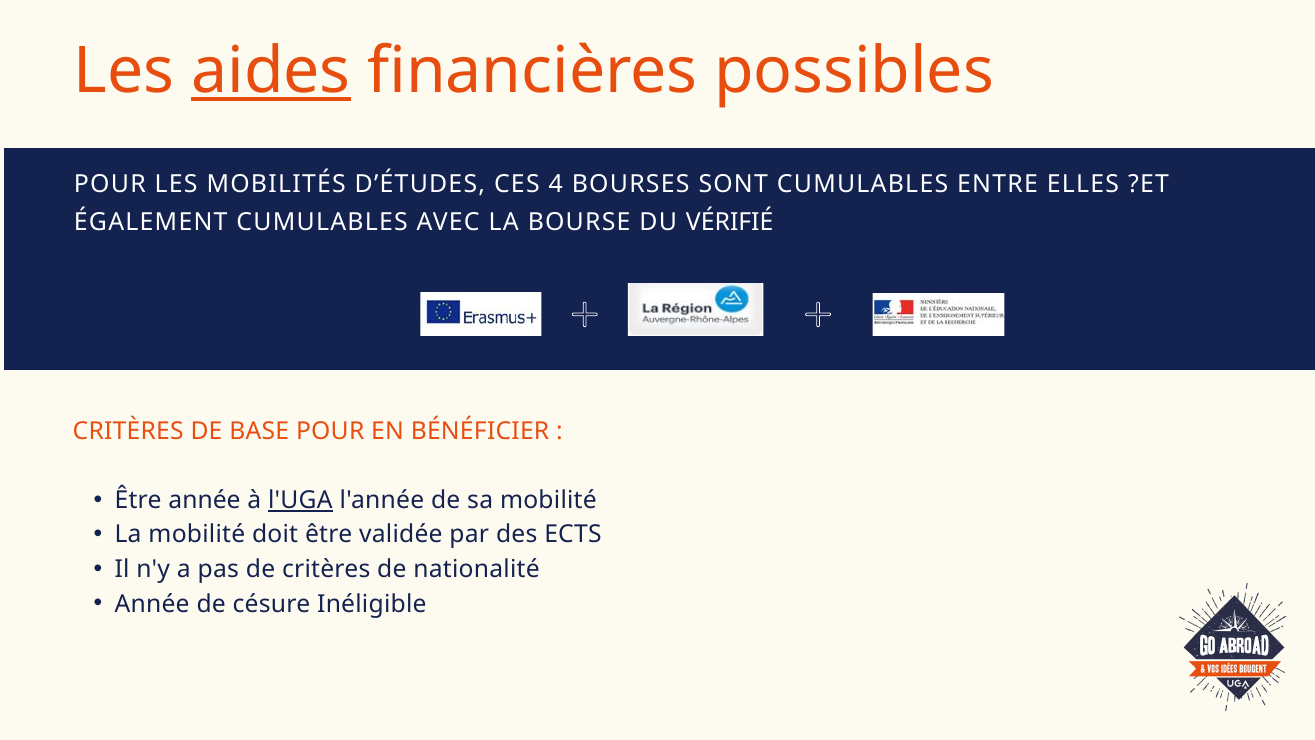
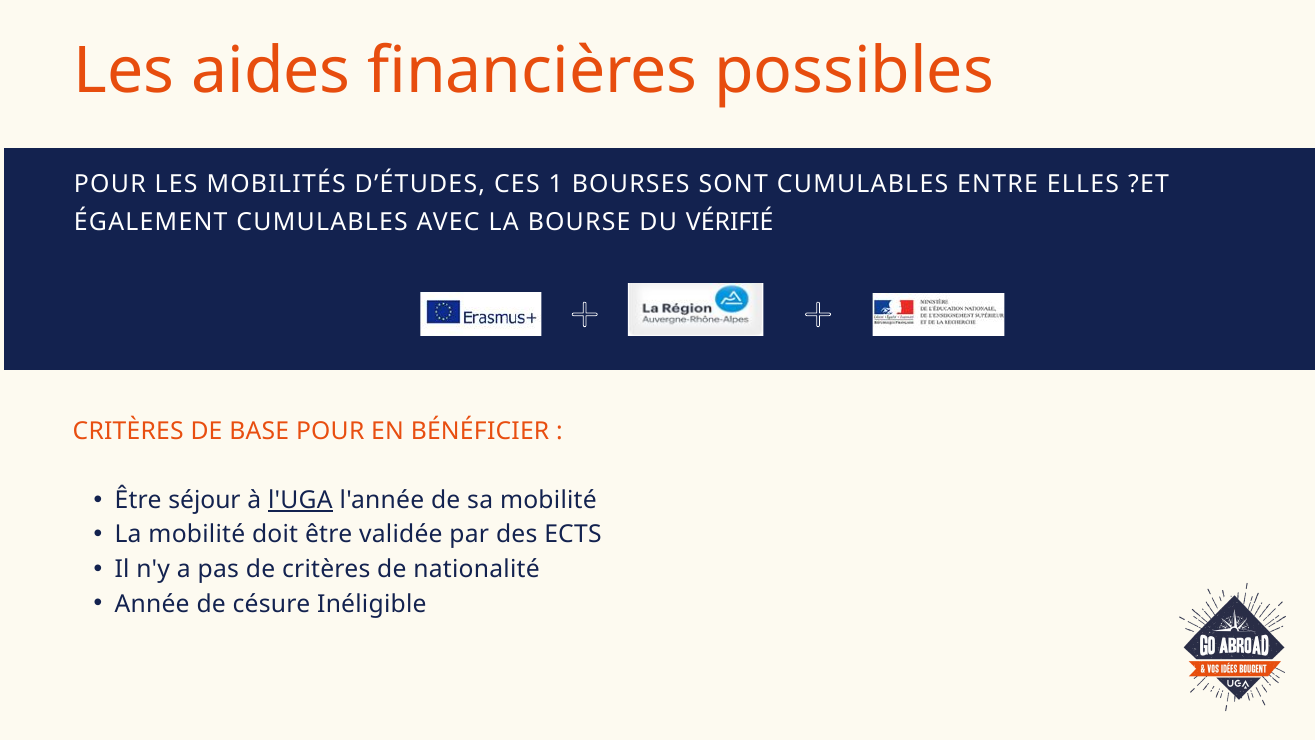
aides underline: present -> none (271, 71)
4: 4 -> 1 (556, 185)
Être année: année -> séjour (205, 500)
